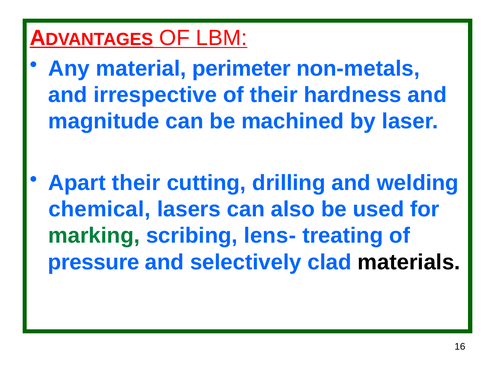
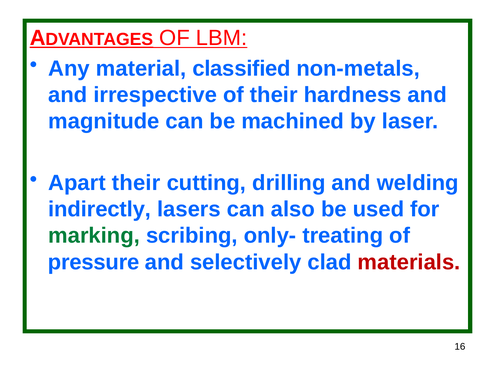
perimeter: perimeter -> classified (242, 69)
chemical: chemical -> indirectly (100, 209)
lens-: lens- -> only- (270, 236)
materials colour: black -> red (409, 262)
